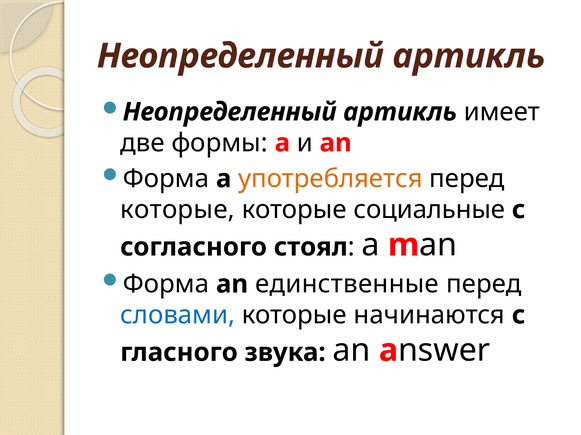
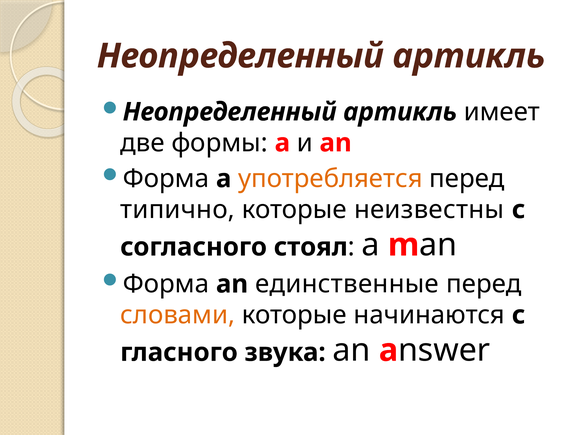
которые: которые -> типично (178, 210)
социальные: социальные -> неизвестны (429, 210)
словами colour: blue -> orange (178, 316)
